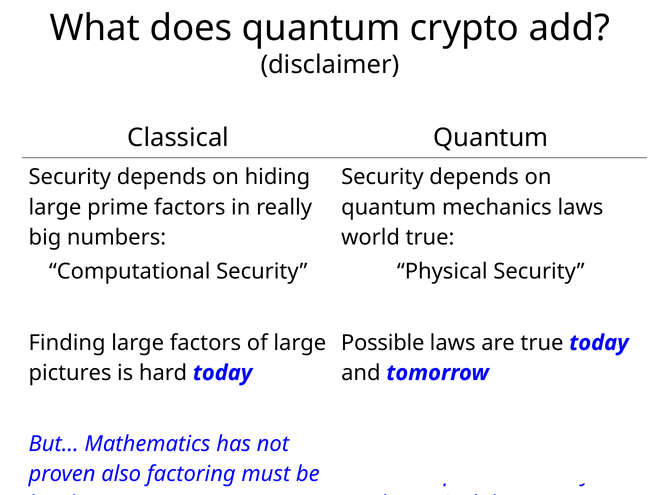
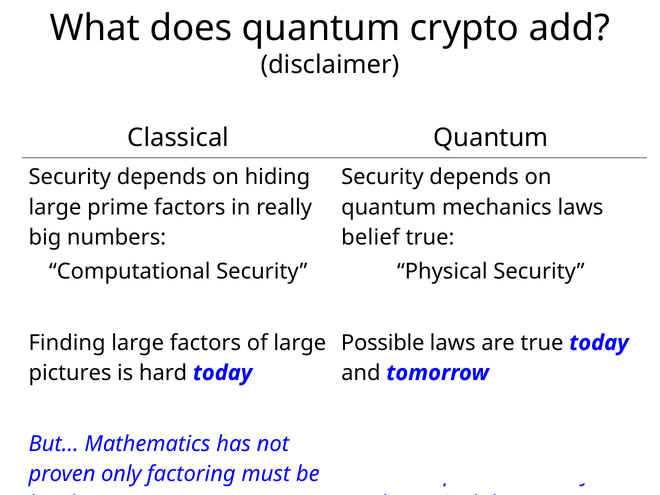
world: world -> belief (370, 237)
also: also -> only (121, 474)
